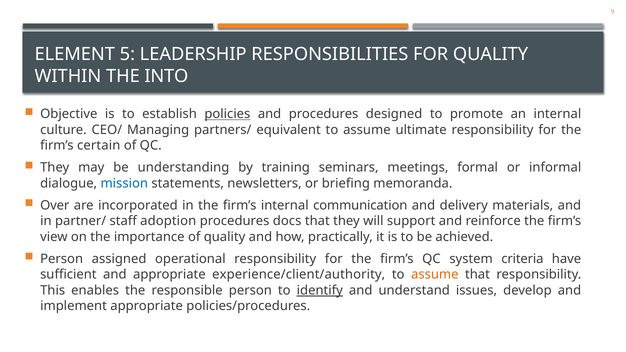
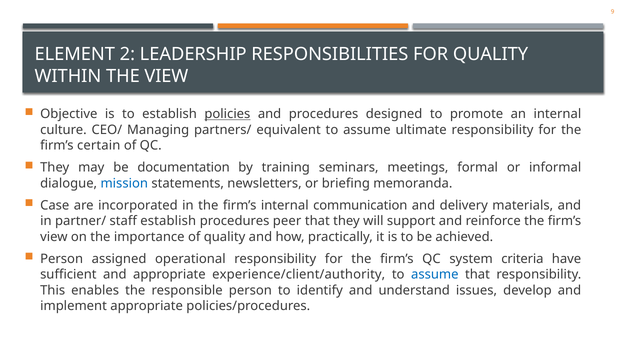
5: 5 -> 2 (127, 54)
THE INTO: INTO -> VIEW (166, 76)
understanding: understanding -> documentation (184, 168)
Over: Over -> Case (55, 206)
staff adoption: adoption -> establish (168, 221)
docs: docs -> peer (287, 221)
assume colour: orange -> blue (435, 275)
identify underline: present -> none (320, 290)
